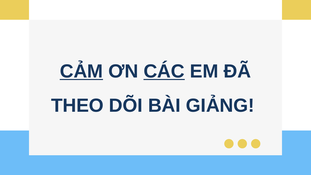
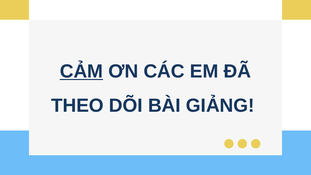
CÁC underline: present -> none (164, 71)
